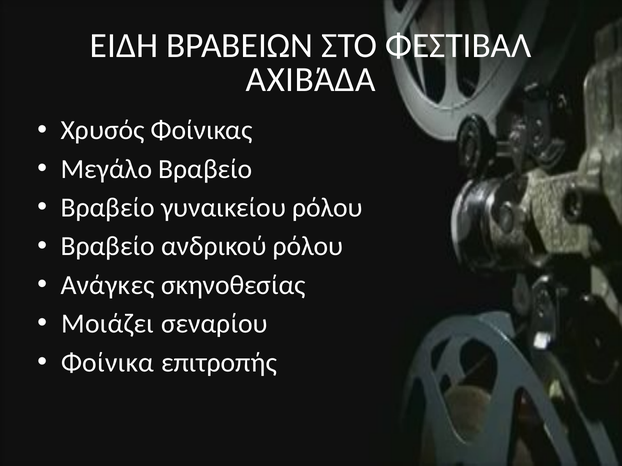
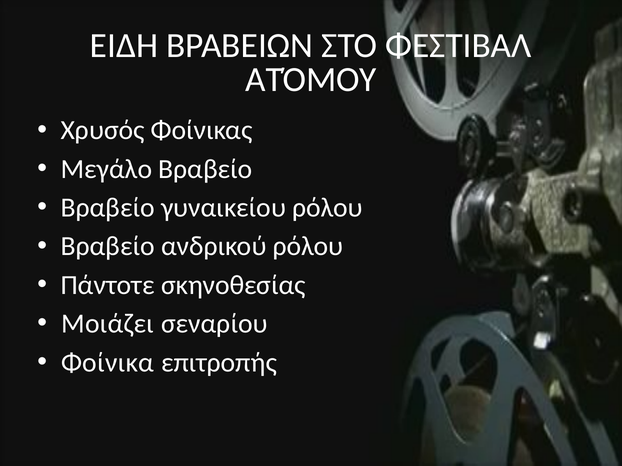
ΑΧΙΒΆΔΑ: ΑΧΙΒΆΔΑ -> ΑΤΌΜΟΥ (311, 80)
Ανάγκες: Ανάγκες -> Πάντοτε (108, 285)
